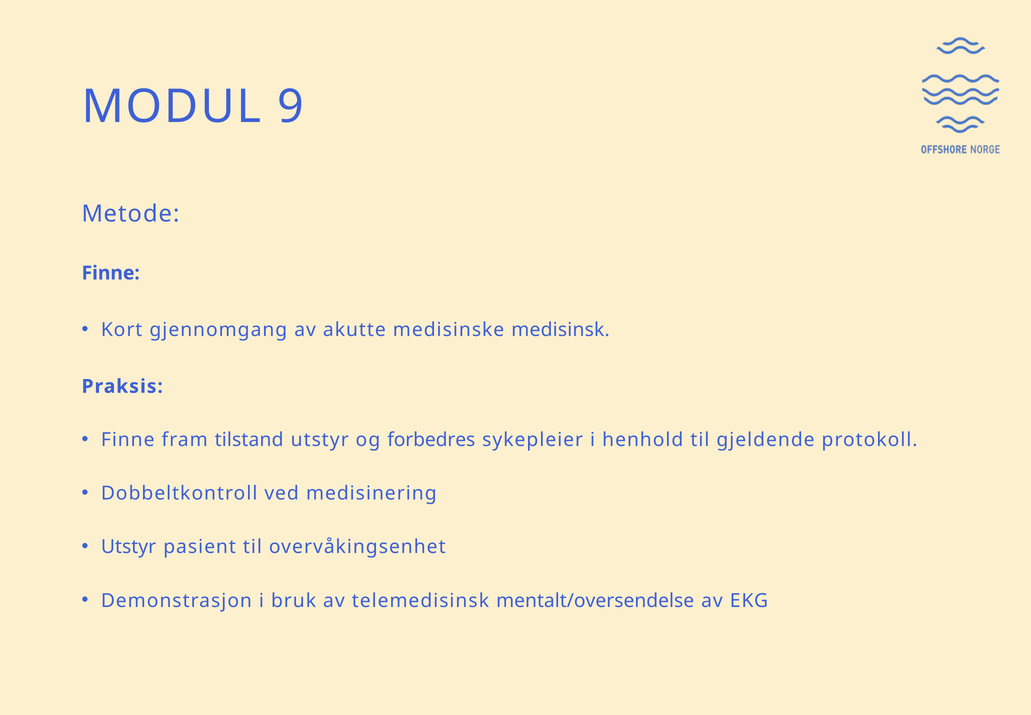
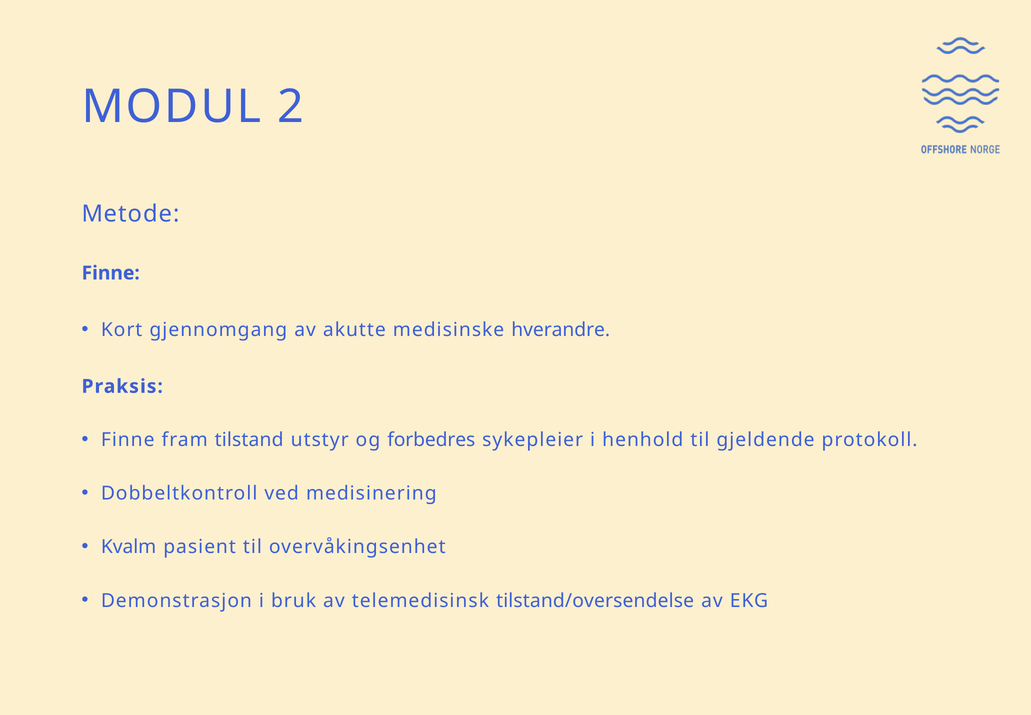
9: 9 -> 2 (291, 107)
medisinsk: medisinsk -> hverandre (561, 330)
Utstyr: Utstyr -> Kvalm (129, 548)
mentalt/oversendelse: mentalt/oversendelse -> tilstand/oversendelse (595, 601)
